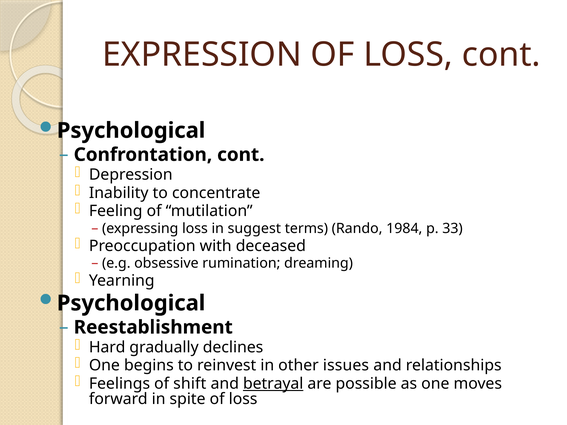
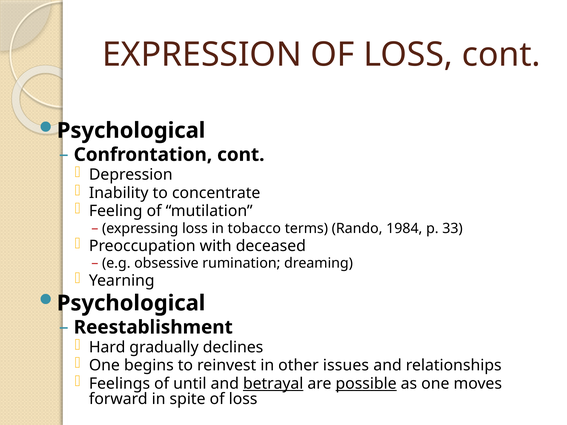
suggest: suggest -> tobacco (254, 229)
shift: shift -> until (190, 384)
possible underline: none -> present (366, 384)
